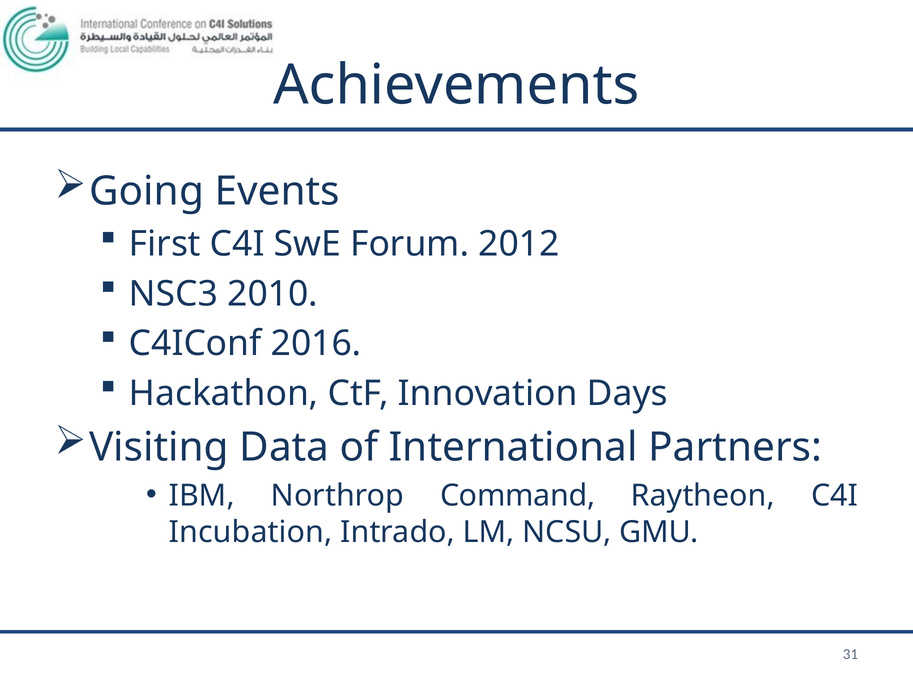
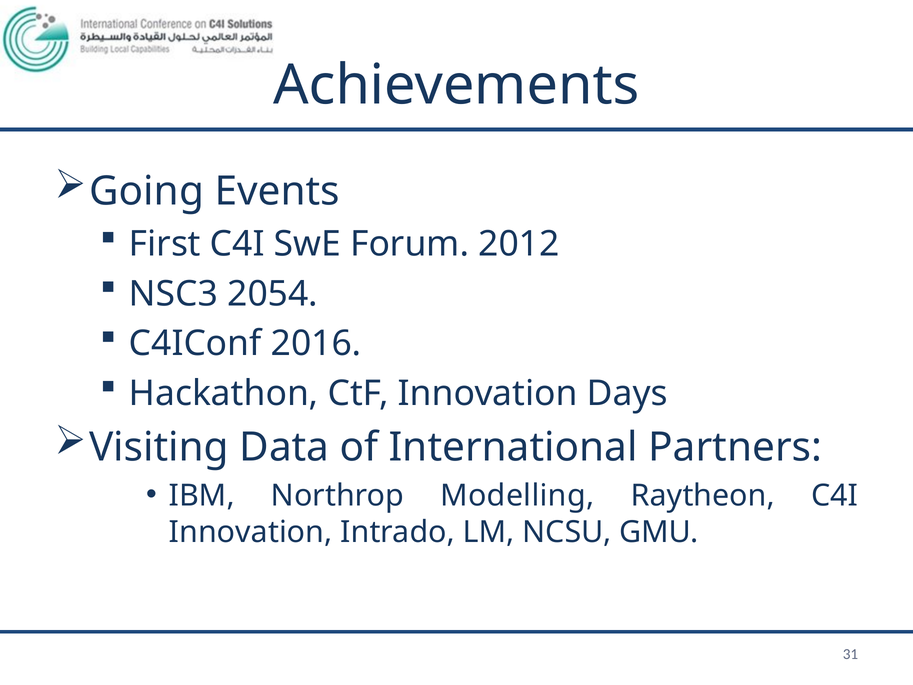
2010: 2010 -> 2054 (273, 294)
Command: Command -> Modelling (517, 495)
Incubation: Incubation -> Innovation (251, 532)
